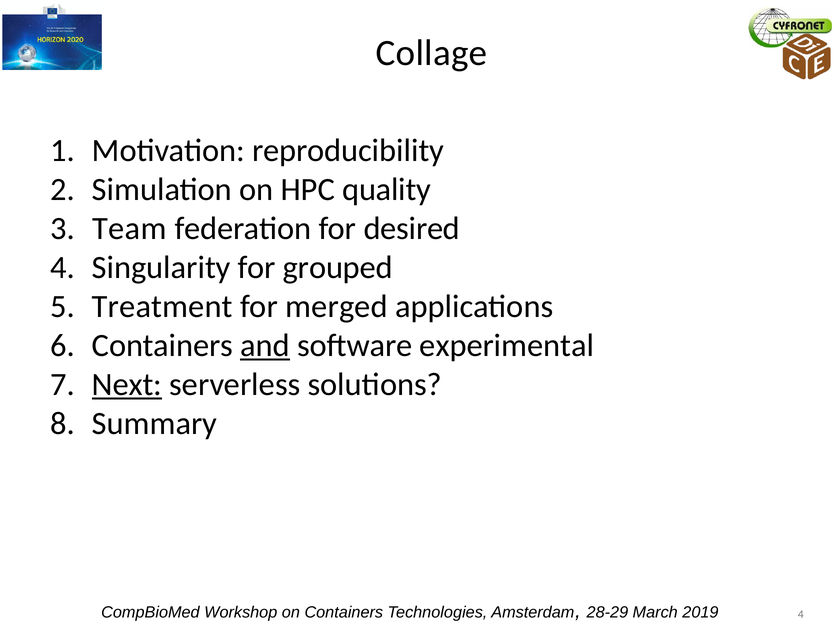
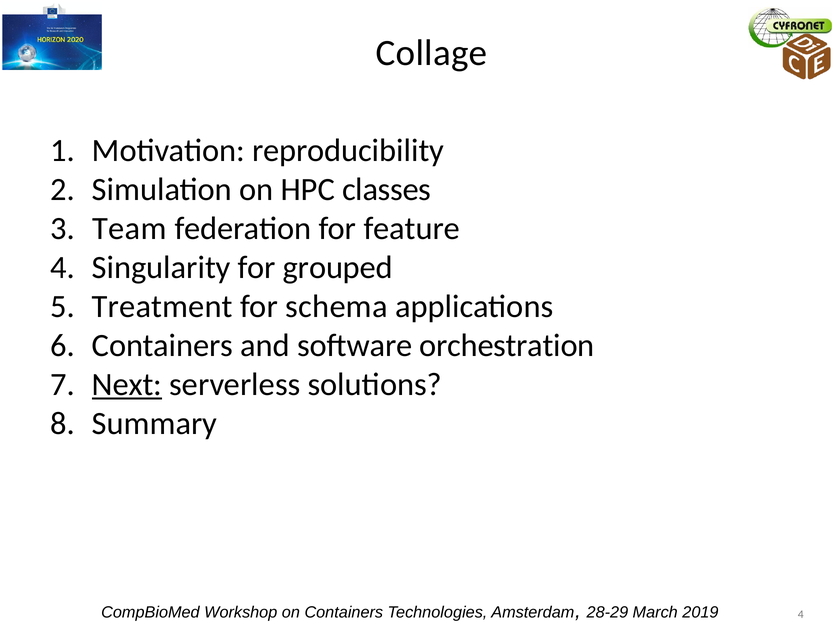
quality: quality -> classes (387, 190)
desired: desired -> feature (412, 229)
merged: merged -> schema (336, 307)
and underline: present -> none (265, 346)
experimental: experimental -> orchestration (507, 346)
